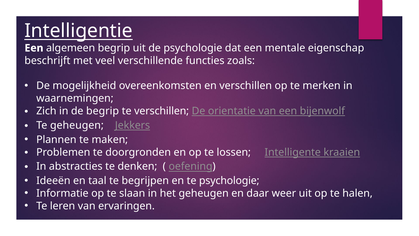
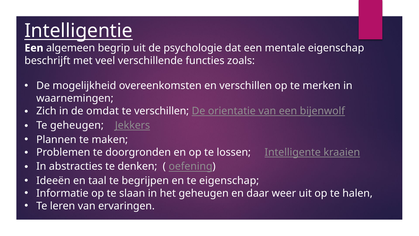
de begrip: begrip -> omdat (103, 111)
te psychologie: psychologie -> eigenschap (229, 181)
